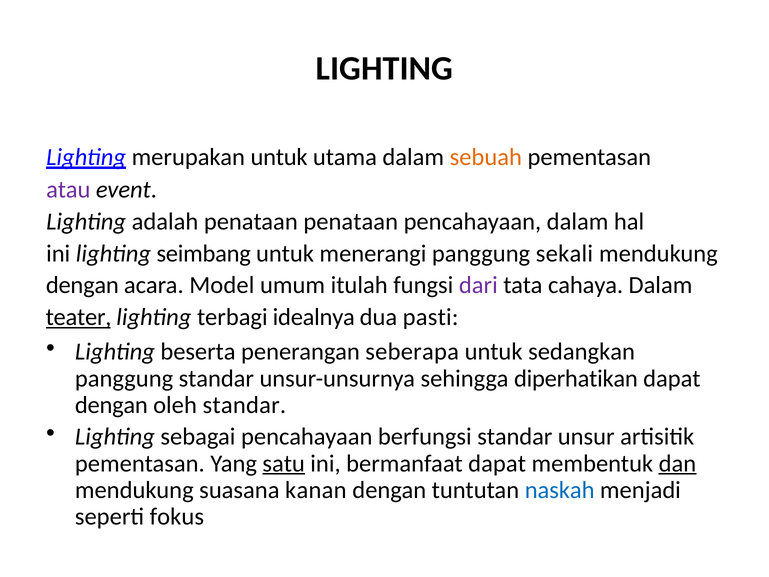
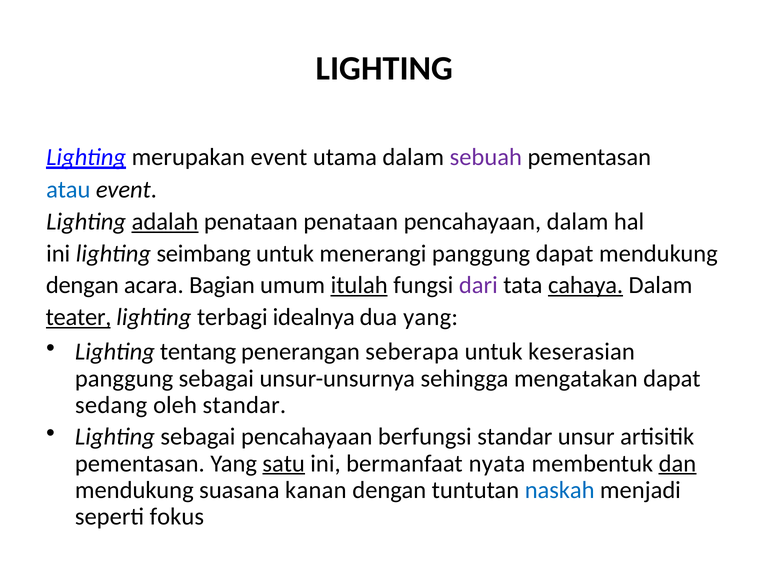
merupakan untuk: untuk -> event (279, 157)
sebuah colour: orange -> purple (486, 157)
atau colour: purple -> blue (68, 190)
adalah underline: none -> present (165, 222)
panggung sekali: sekali -> dapat (565, 253)
Model: Model -> Bagian (222, 285)
itulah underline: none -> present (359, 285)
cahaya underline: none -> present (586, 285)
dua pasti: pasti -> yang (431, 317)
beserta: beserta -> tentang (198, 352)
sedangkan: sedangkan -> keserasian (581, 352)
panggung standar: standar -> sebagai (216, 378)
diperhatikan: diperhatikan -> mengatakan (576, 378)
dengan: dengan -> sedang (111, 405)
bermanfaat dapat: dapat -> nyata (497, 463)
